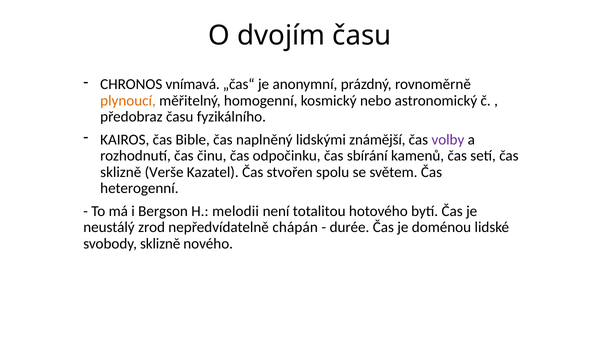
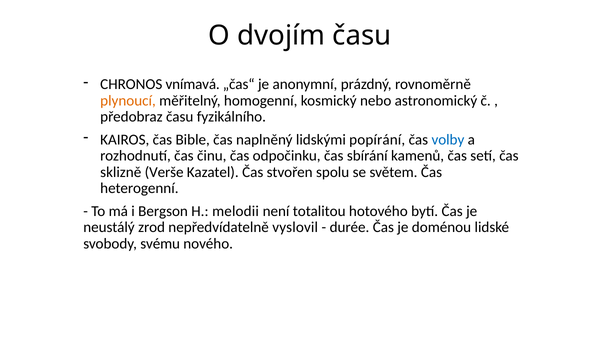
známější: známější -> popírání (377, 139)
volby colour: purple -> blue (448, 139)
chápán: chápán -> vyslovil (295, 227)
svobody sklizně: sklizně -> svému (160, 244)
